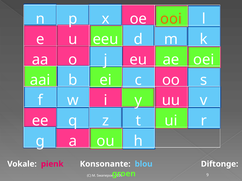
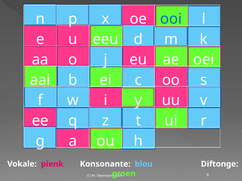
ooi colour: orange -> blue (171, 19)
